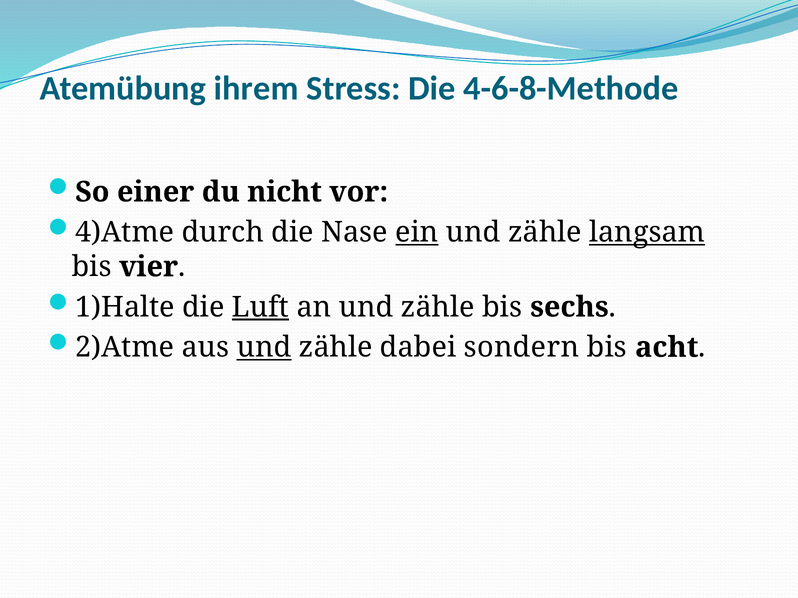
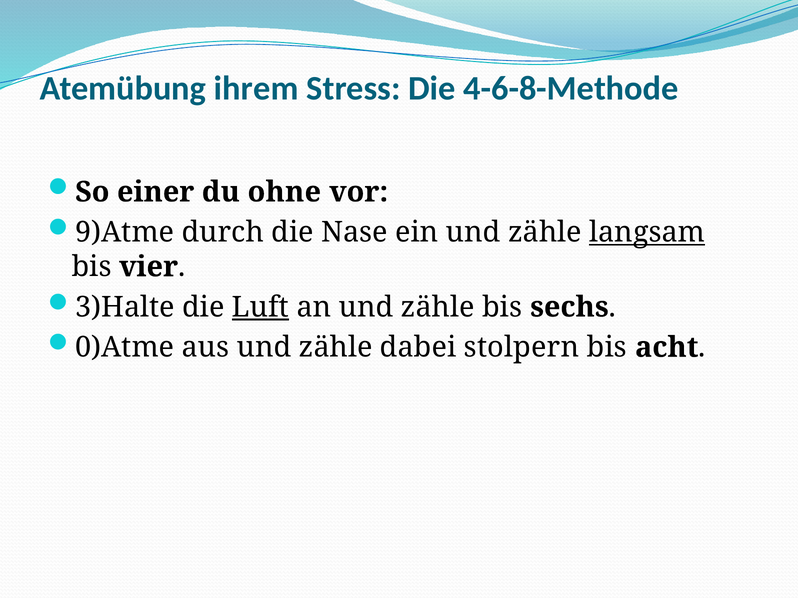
nicht: nicht -> ohne (284, 192)
4)Atme: 4)Atme -> 9)Atme (125, 232)
ein underline: present -> none (417, 232)
1)Halte: 1)Halte -> 3)Halte (125, 307)
2)Atme: 2)Atme -> 0)Atme (125, 348)
und underline: present -> none (264, 348)
sondern: sondern -> stolpern (522, 348)
